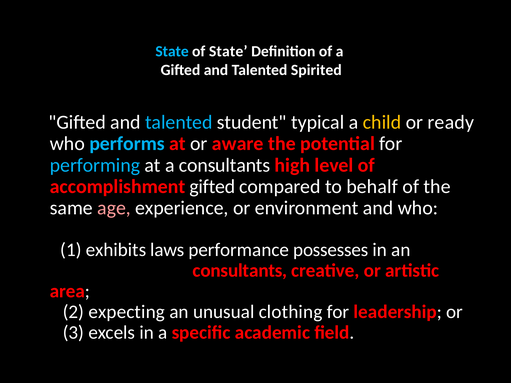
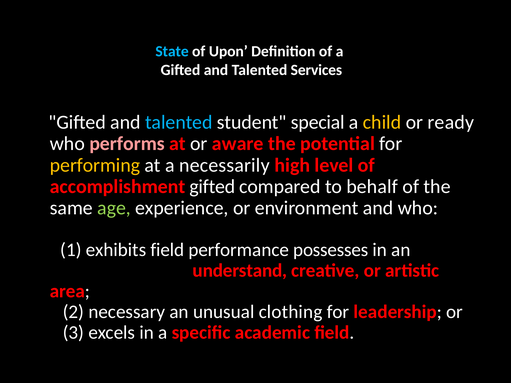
of State: State -> Upon (228, 51)
Spirited: Spirited -> Services (316, 70)
typical: typical -> special (318, 122)
performs colour: light blue -> pink (127, 144)
performing colour: light blue -> yellow (95, 165)
a consultants: consultants -> necessarily (224, 165)
age colour: pink -> light green (114, 208)
exhibits laws: laws -> field (167, 250)
consultants: consultants -> understand (240, 271)
expecting: expecting -> necessary (127, 312)
